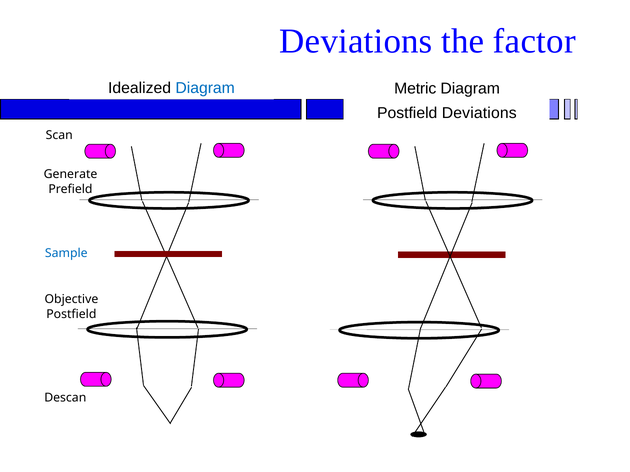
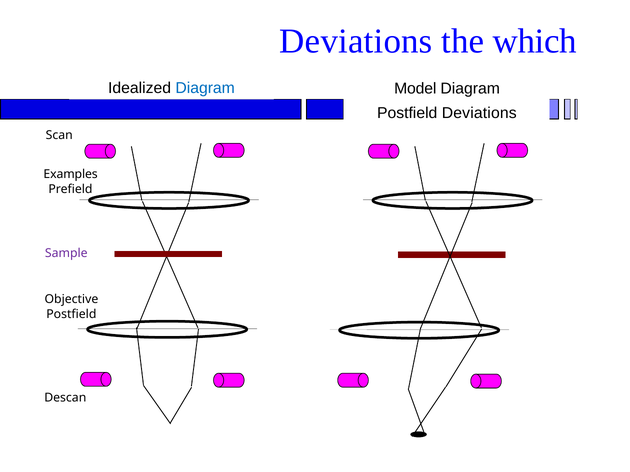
factor: factor -> which (535, 41)
Metric: Metric -> Model (415, 89)
Generate: Generate -> Examples (71, 175)
Sample colour: blue -> purple (66, 253)
